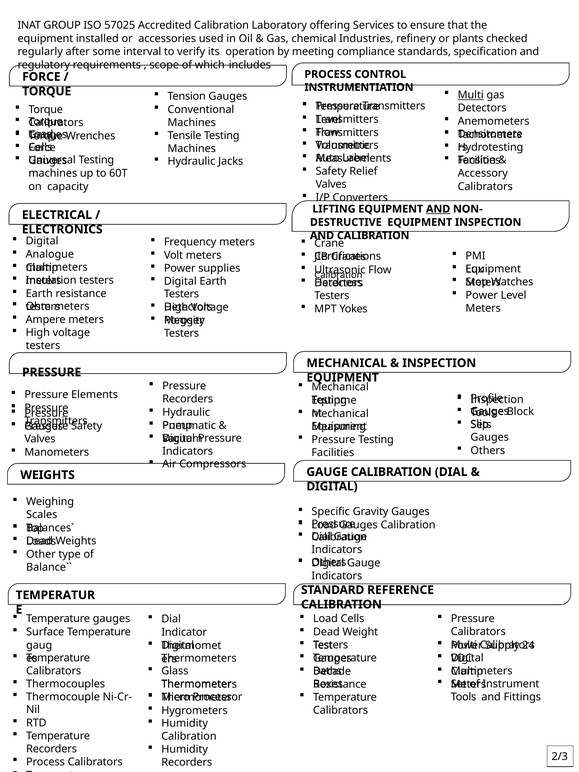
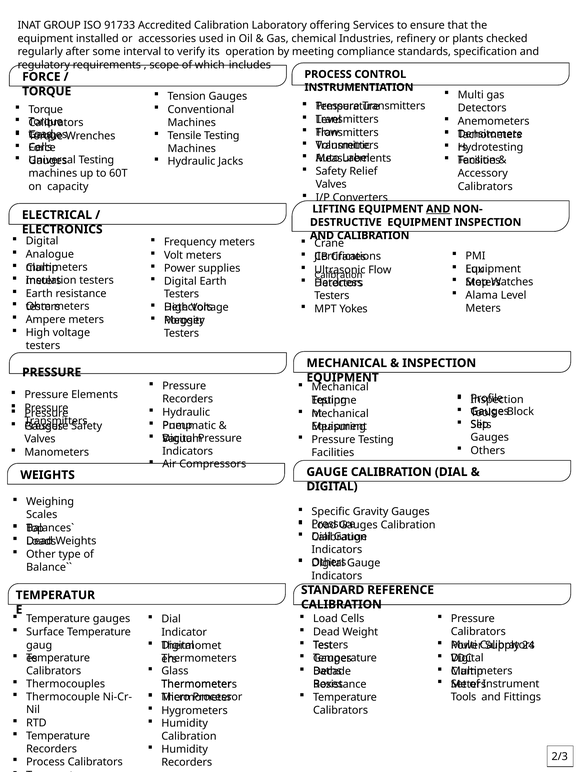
57025: 57025 -> 91733 (120, 25)
Multi underline: present -> none (471, 95)
Power: Power -> Alama (482, 295)
